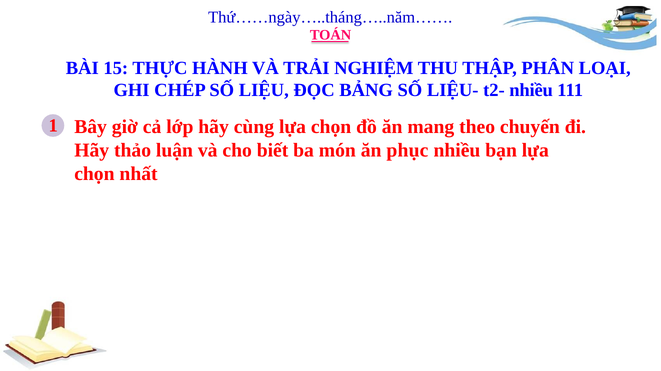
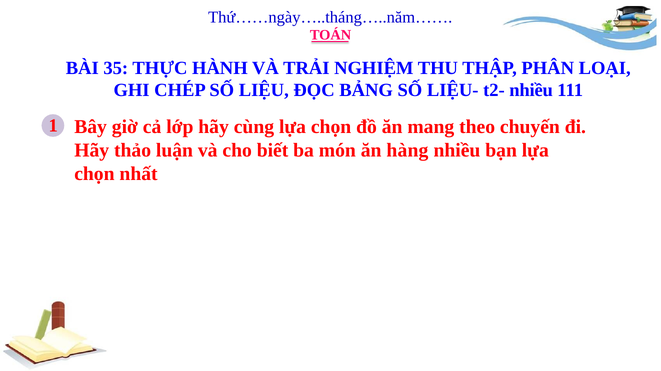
15: 15 -> 35 (116, 68)
phục: phục -> hàng (407, 150)
